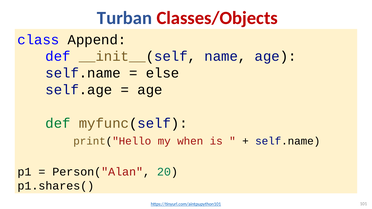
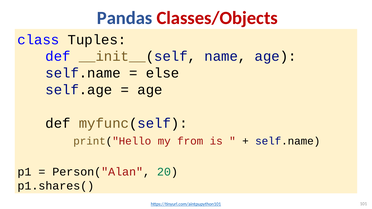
Turban: Turban -> Pandas (125, 18)
Append: Append -> Tuples (97, 40)
def colour: green -> black (58, 123)
when: when -> from (190, 141)
